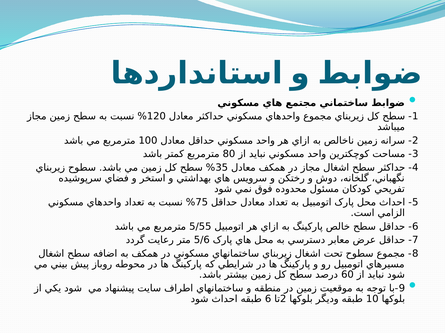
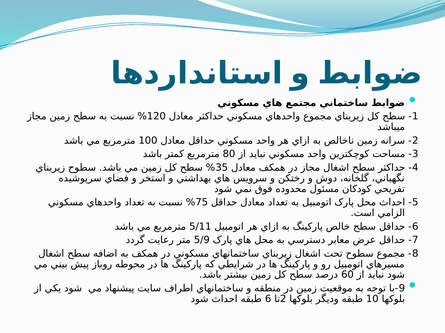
5/55: 5/55 -> 5/11 (200, 227)
5/6: 5/6 -> 5/9 (202, 240)
